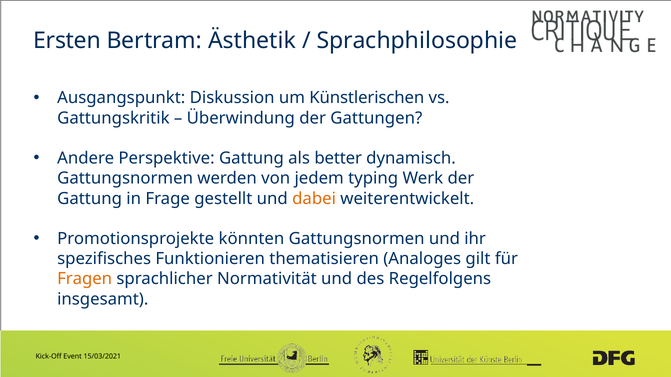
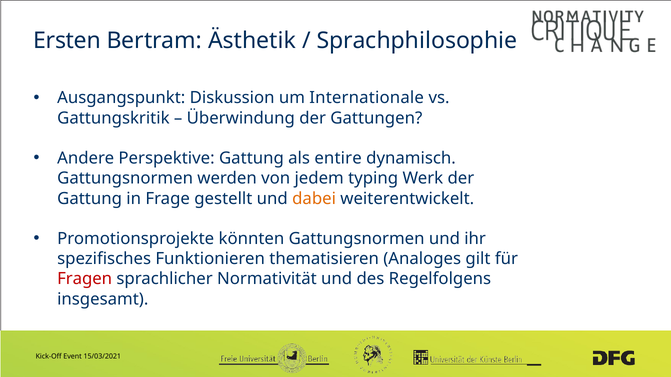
Künstlerischen: Künstlerischen -> Internationale (367, 98)
better: better -> entire (338, 158)
Fragen colour: orange -> red (85, 279)
